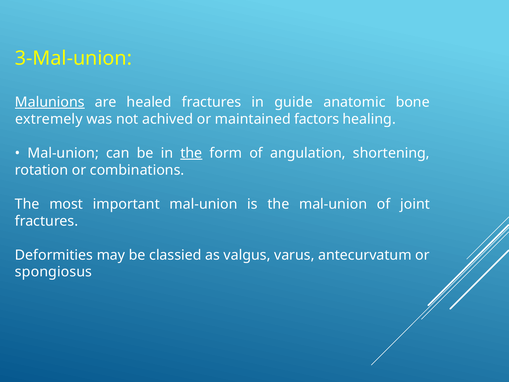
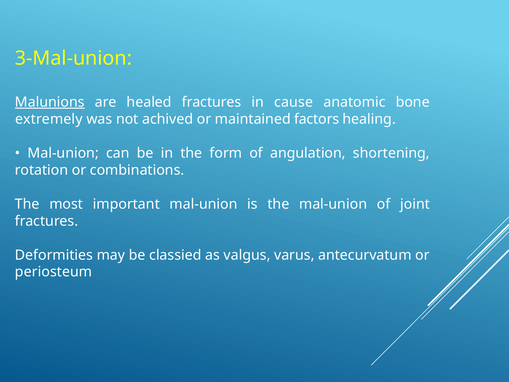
guide: guide -> cause (294, 102)
the underline: present -> none (191, 153)
spongiosus: spongiosus -> periosteum (54, 272)
